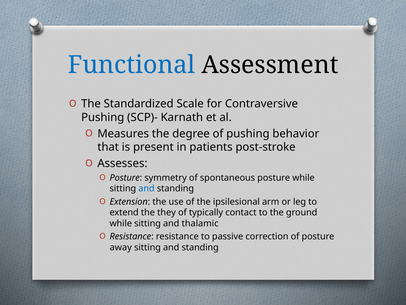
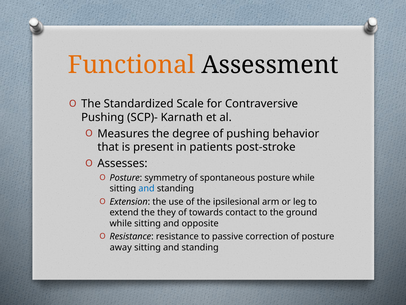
Functional colour: blue -> orange (131, 65)
typically: typically -> towards (206, 212)
thalamic: thalamic -> opposite (200, 223)
